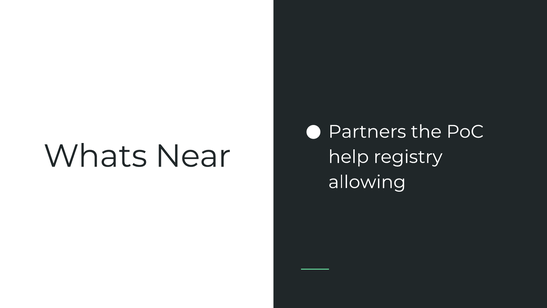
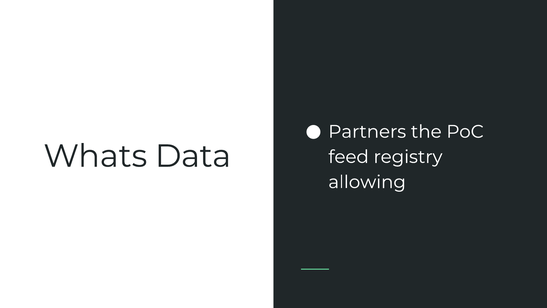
Near: Near -> Data (193, 156)
help: help -> feed (349, 157)
